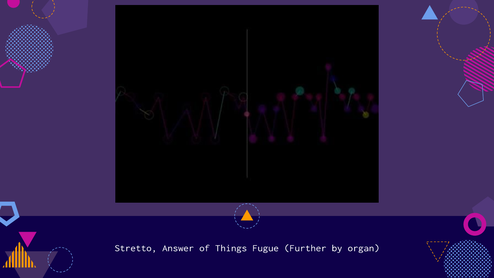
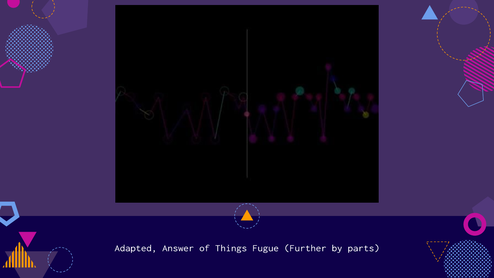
Stretto: Stretto -> Adapted (136, 248)
organ: organ -> parts (364, 248)
